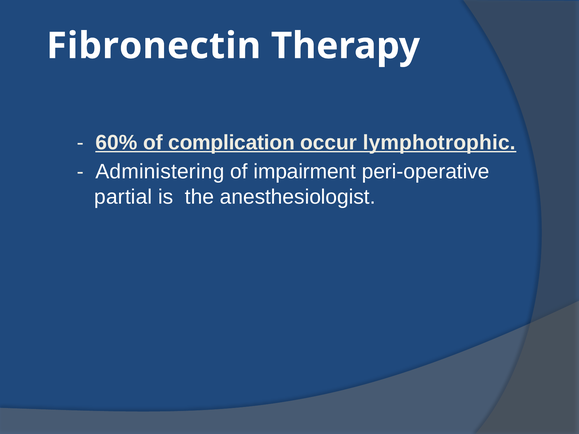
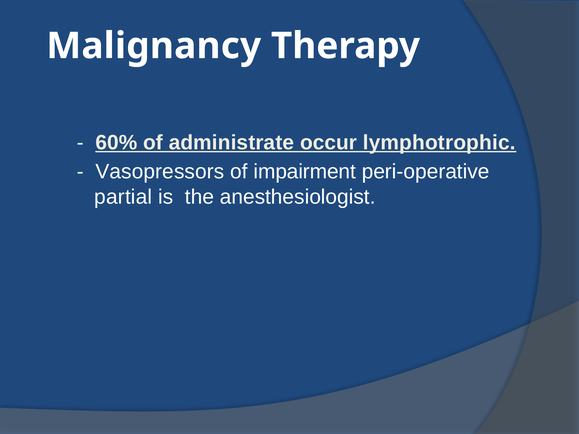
Fibronectin: Fibronectin -> Malignancy (154, 46)
complication: complication -> administrate (231, 143)
Administering: Administering -> Vasopressors (160, 172)
